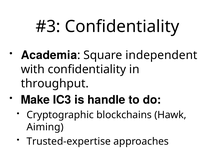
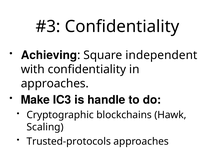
Academia: Academia -> Achieving (49, 55)
throughput: throughput -> approaches (55, 83)
Aiming: Aiming -> Scaling (45, 126)
Trusted-expertise: Trusted-expertise -> Trusted-protocols (69, 141)
